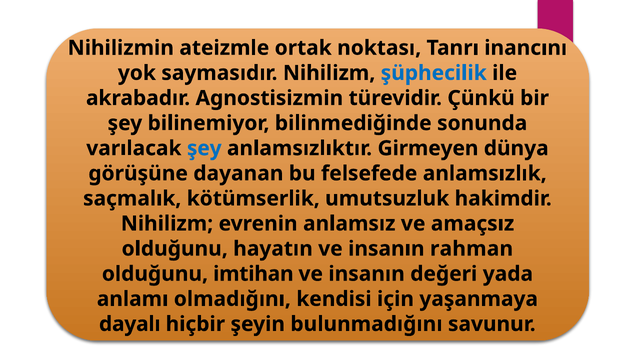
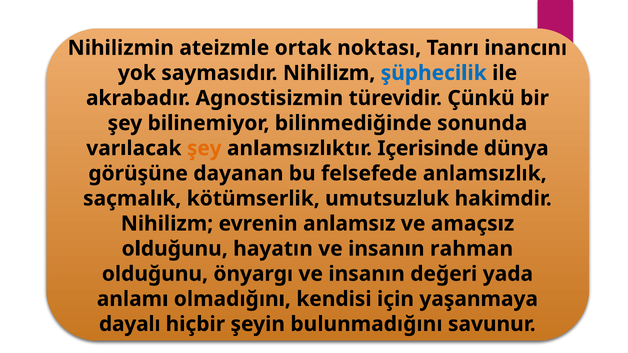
şey colour: blue -> orange (204, 148)
Girmeyen: Girmeyen -> Içerisinde (428, 148)
imtihan: imtihan -> önyargı (253, 274)
